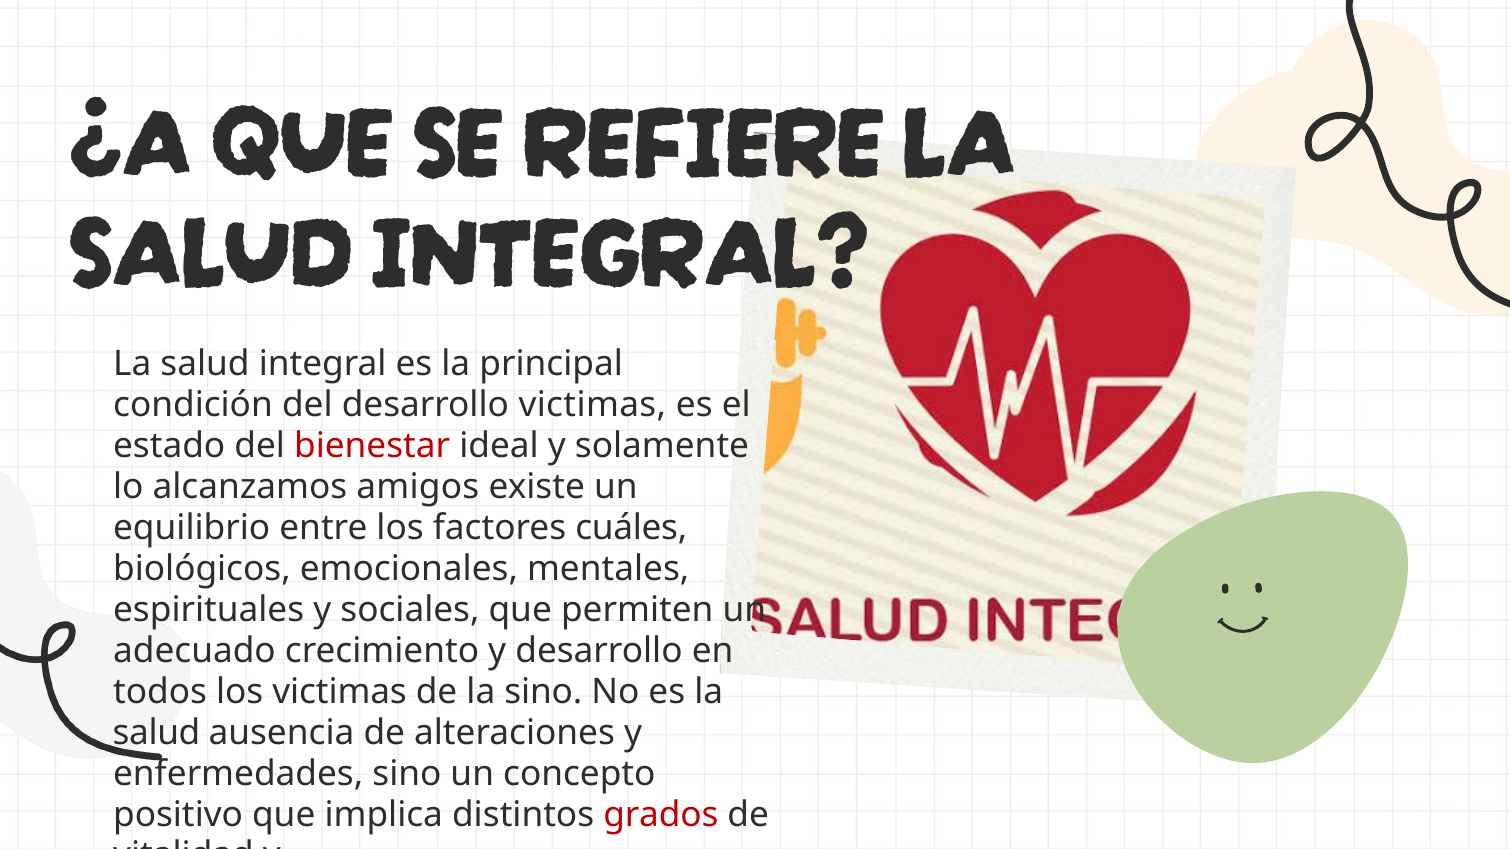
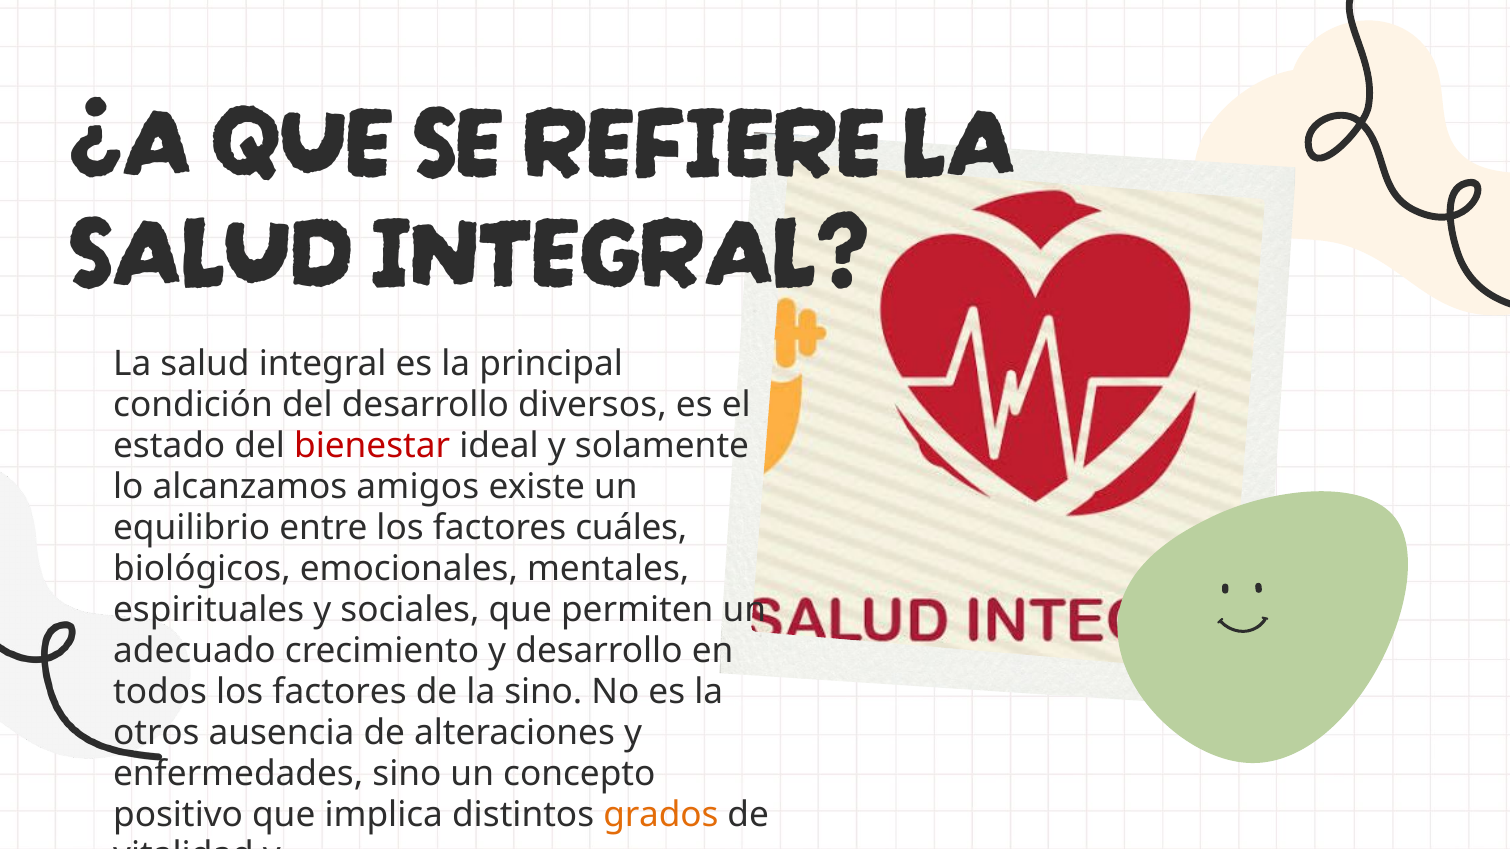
desarrollo victimas: victimas -> diversos (592, 405)
todos los victimas: victimas -> factores (340, 692)
salud: salud -> otros (156, 733)
grados colour: red -> orange (661, 815)
